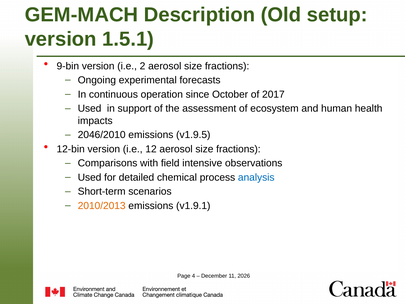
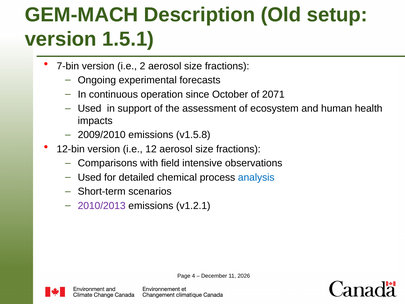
9-bin: 9-bin -> 7-bin (68, 66)
2017: 2017 -> 2071 (273, 94)
2046/2010: 2046/2010 -> 2009/2010 (102, 135)
v1.9.5: v1.9.5 -> v1.5.8 (193, 135)
2010/2013 colour: orange -> purple (102, 206)
v1.9.1: v1.9.1 -> v1.2.1 (193, 206)
